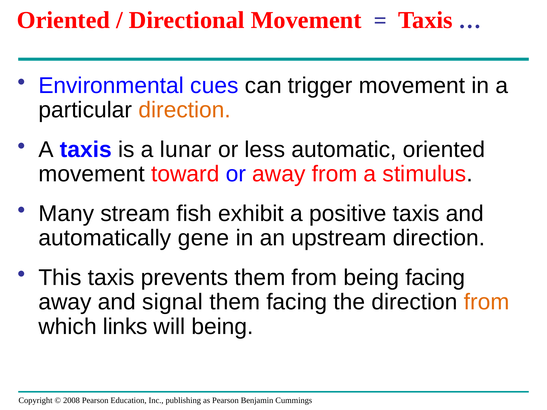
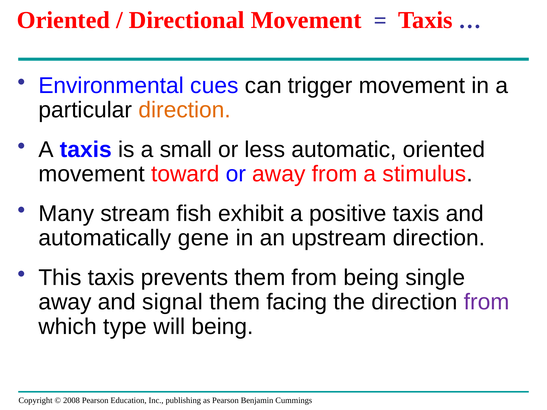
lunar: lunar -> small (186, 150)
being facing: facing -> single (435, 278)
from colour: orange -> purple (487, 302)
links: links -> type (125, 327)
